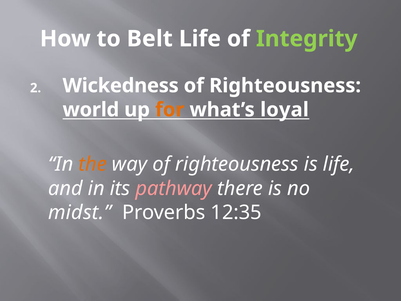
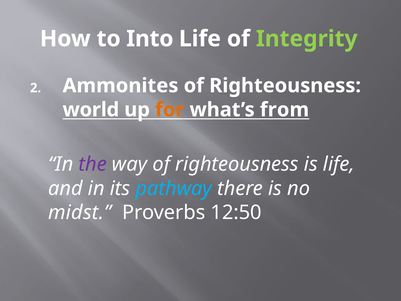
Belt: Belt -> Into (150, 39)
Wickedness: Wickedness -> Ammonites (121, 86)
loyal: loyal -> from (284, 110)
the colour: orange -> purple (93, 164)
pathway colour: pink -> light blue (174, 188)
12:35: 12:35 -> 12:50 (236, 212)
